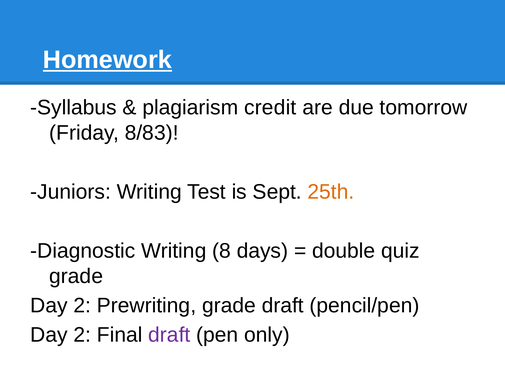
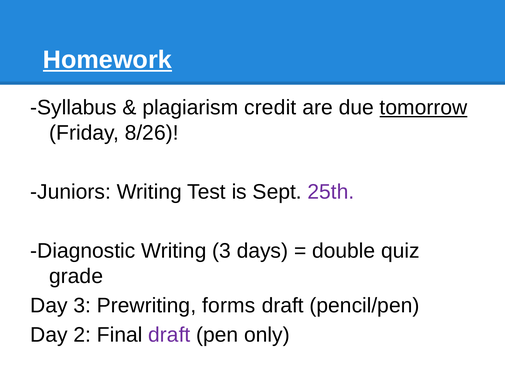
tomorrow underline: none -> present (423, 108)
8/83: 8/83 -> 8/26 (152, 133)
25th colour: orange -> purple (331, 192)
Writing 8: 8 -> 3 (222, 251)
2: 2 -> 3 (82, 305)
Prewriting grade: grade -> forms (229, 305)
